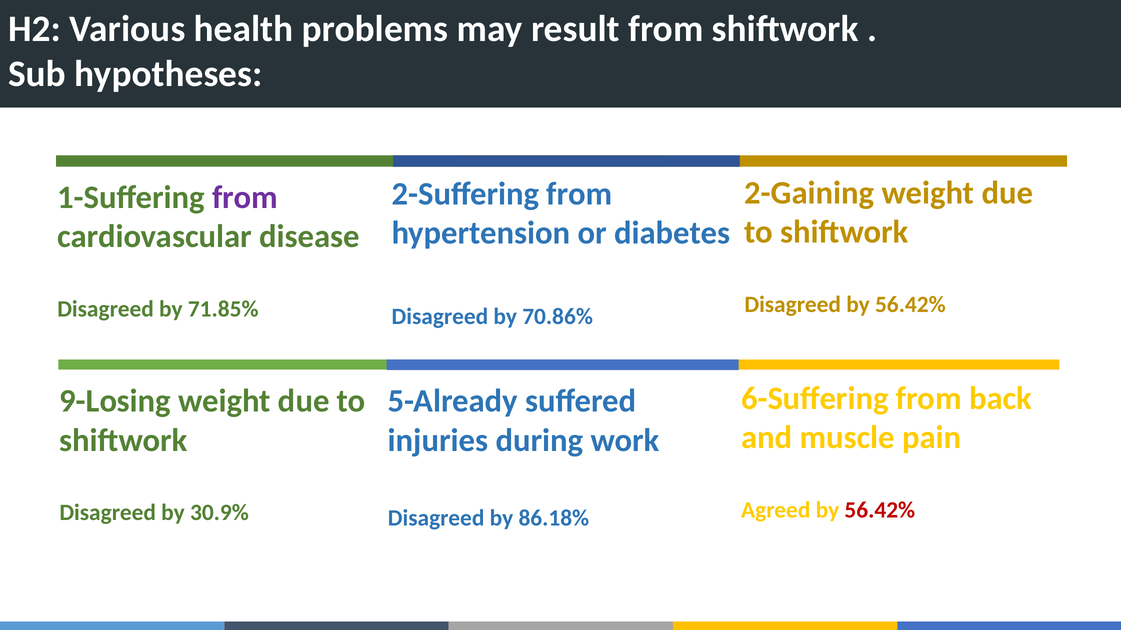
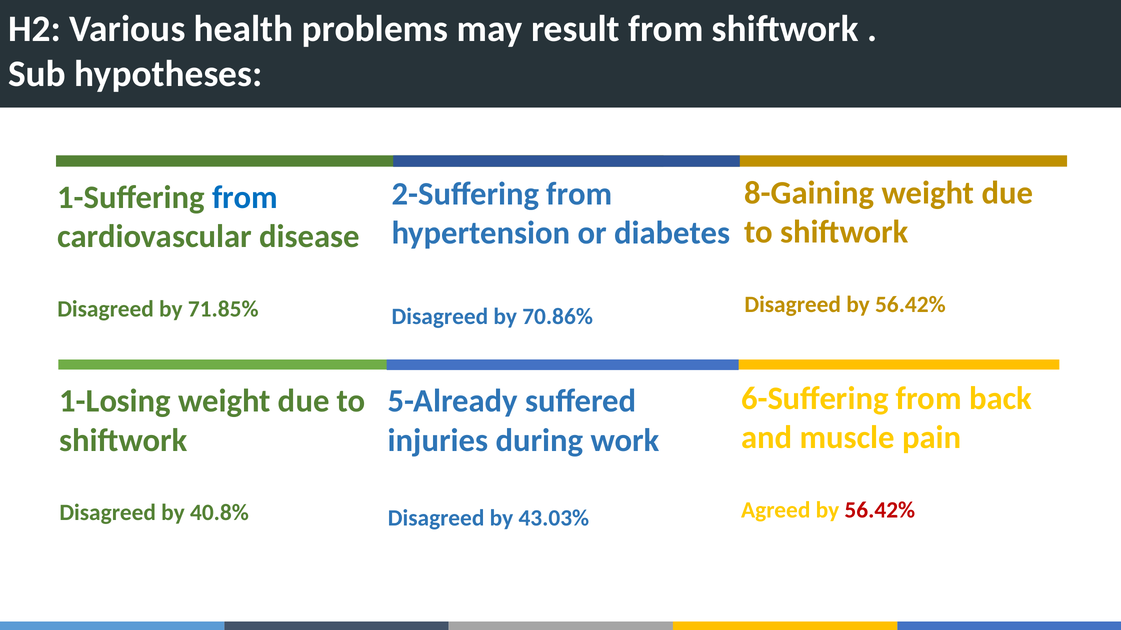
2-Gaining: 2-Gaining -> 8-Gaining (809, 193)
from colour: purple -> blue (245, 198)
9-Losing: 9-Losing -> 1-Losing (115, 401)
30.9%: 30.9% -> 40.8% (219, 513)
86.18%: 86.18% -> 43.03% (554, 519)
